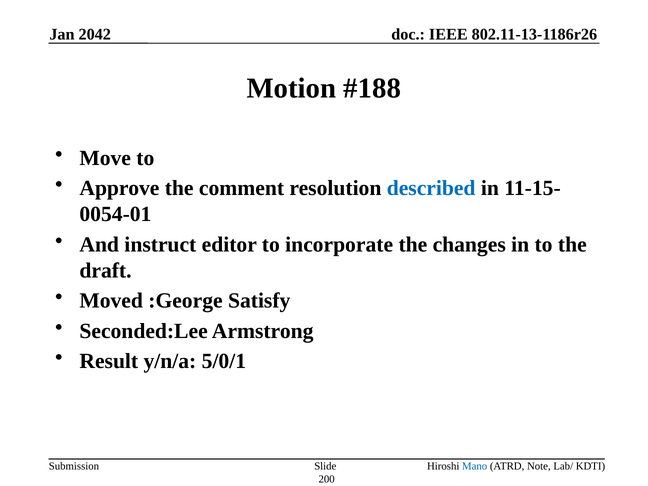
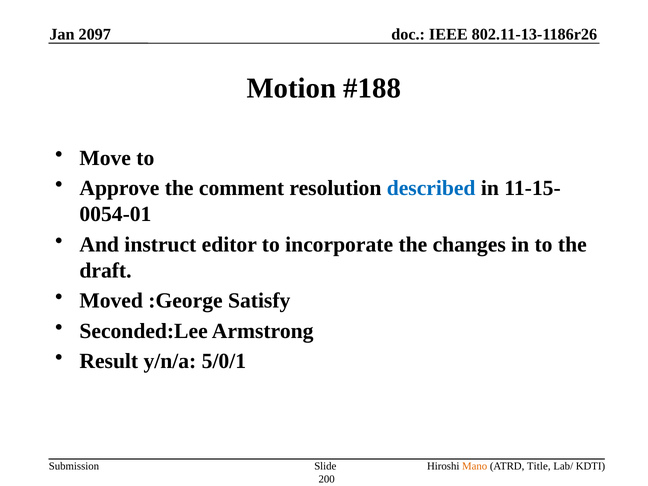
2042: 2042 -> 2097 (95, 35)
Mano colour: blue -> orange (475, 466)
Note: Note -> Title (539, 466)
